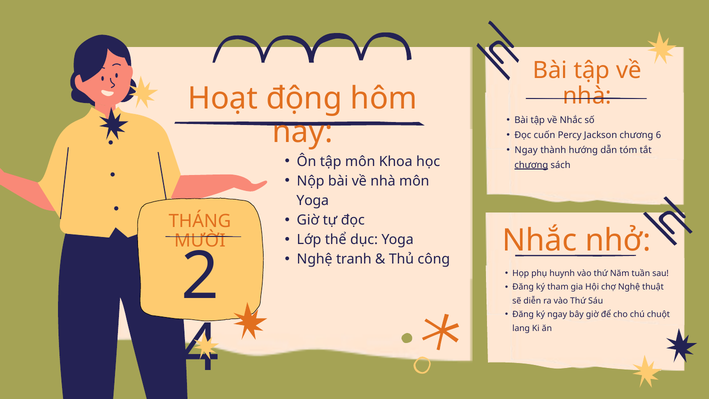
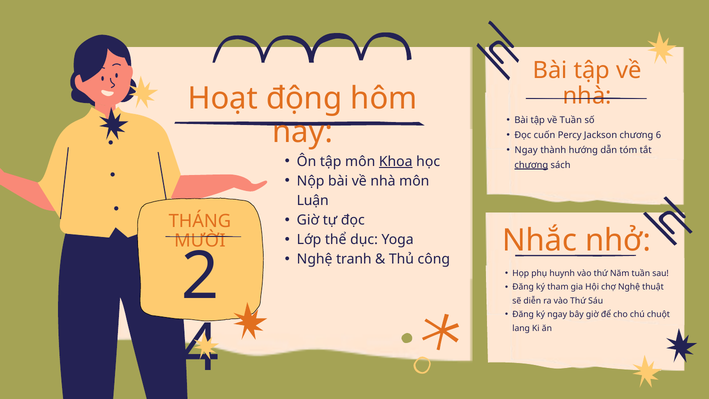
về Nhắc: Nhắc -> Tuần (571, 120)
Khoa underline: none -> present (396, 161)
Yoga: Yoga -> Luận (313, 201)
